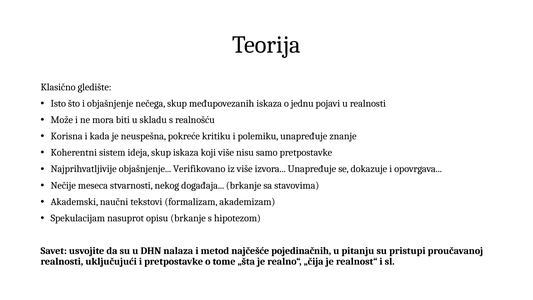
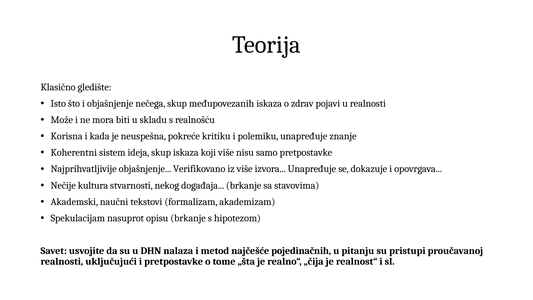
jednu: jednu -> zdrav (302, 104)
meseca: meseca -> kultura (93, 185)
